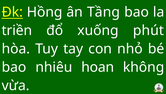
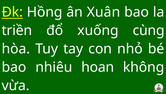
Tầng: Tầng -> Xuân (103, 12)
phút: phút -> cùng (149, 30)
